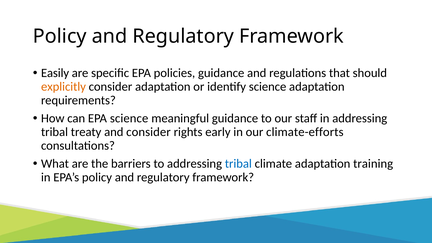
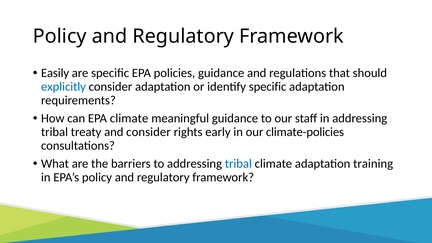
explicitly colour: orange -> blue (63, 87)
identify science: science -> specific (268, 87)
EPA science: science -> climate (129, 118)
climate-efforts: climate-efforts -> climate-policies (305, 132)
